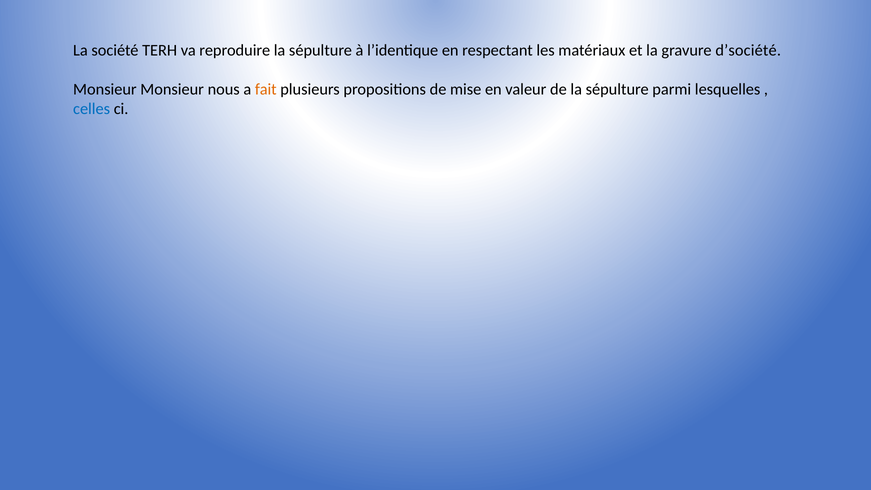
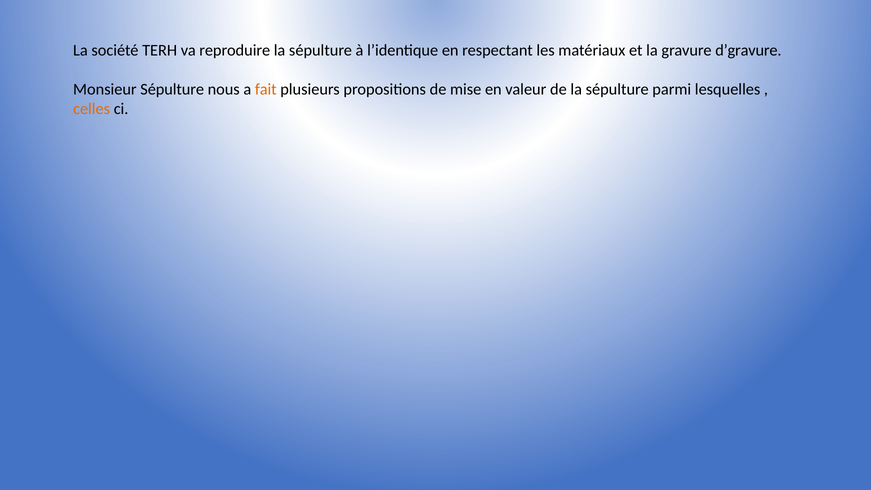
d’société: d’société -> d’gravure (748, 50)
Monsieur Monsieur: Monsieur -> Sépulture (172, 89)
celles colour: blue -> orange (92, 109)
